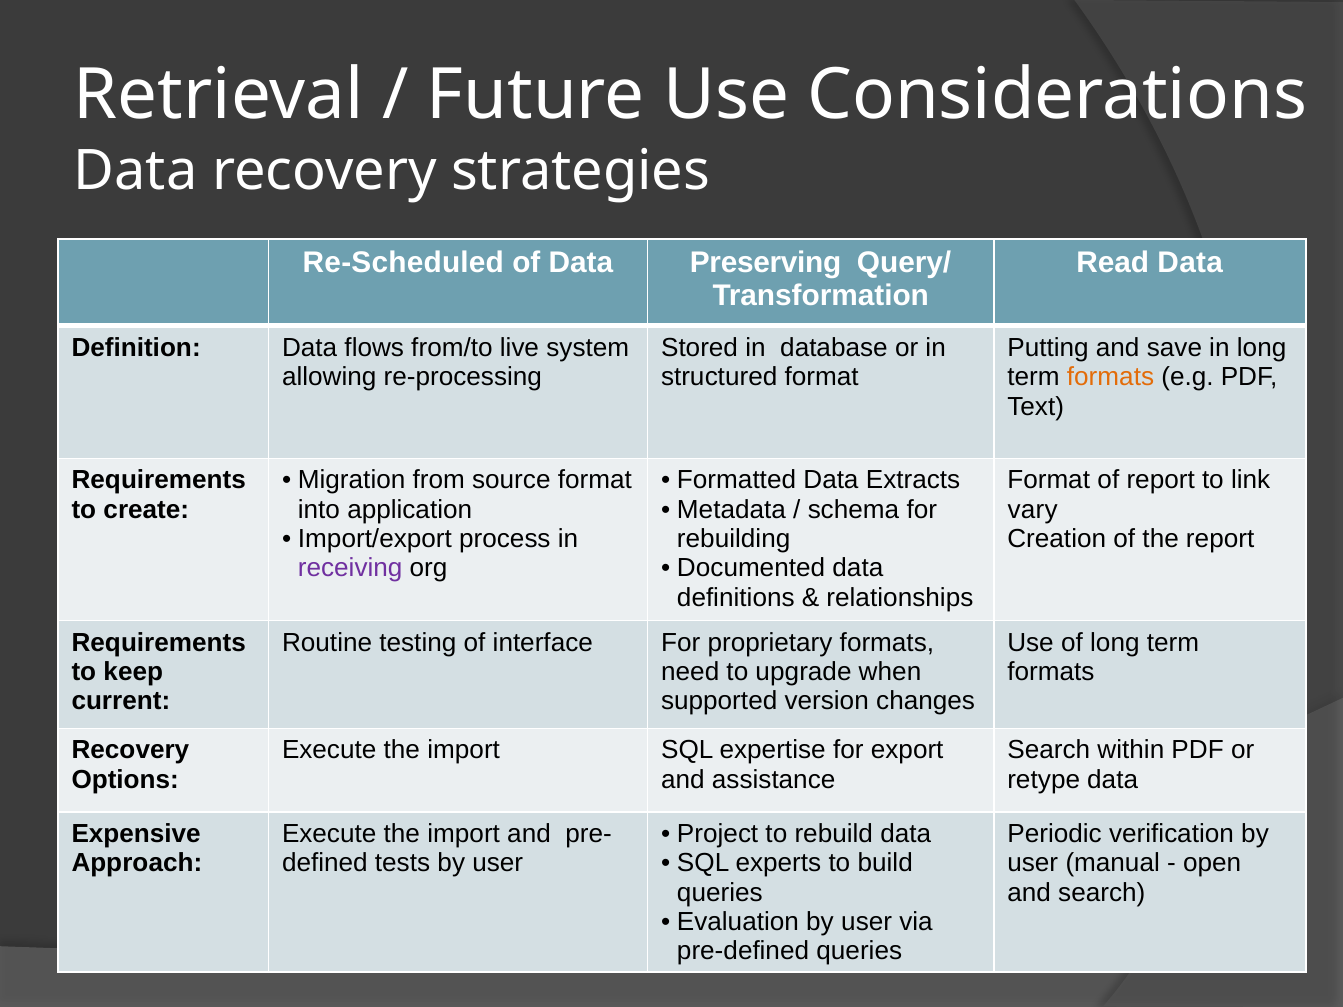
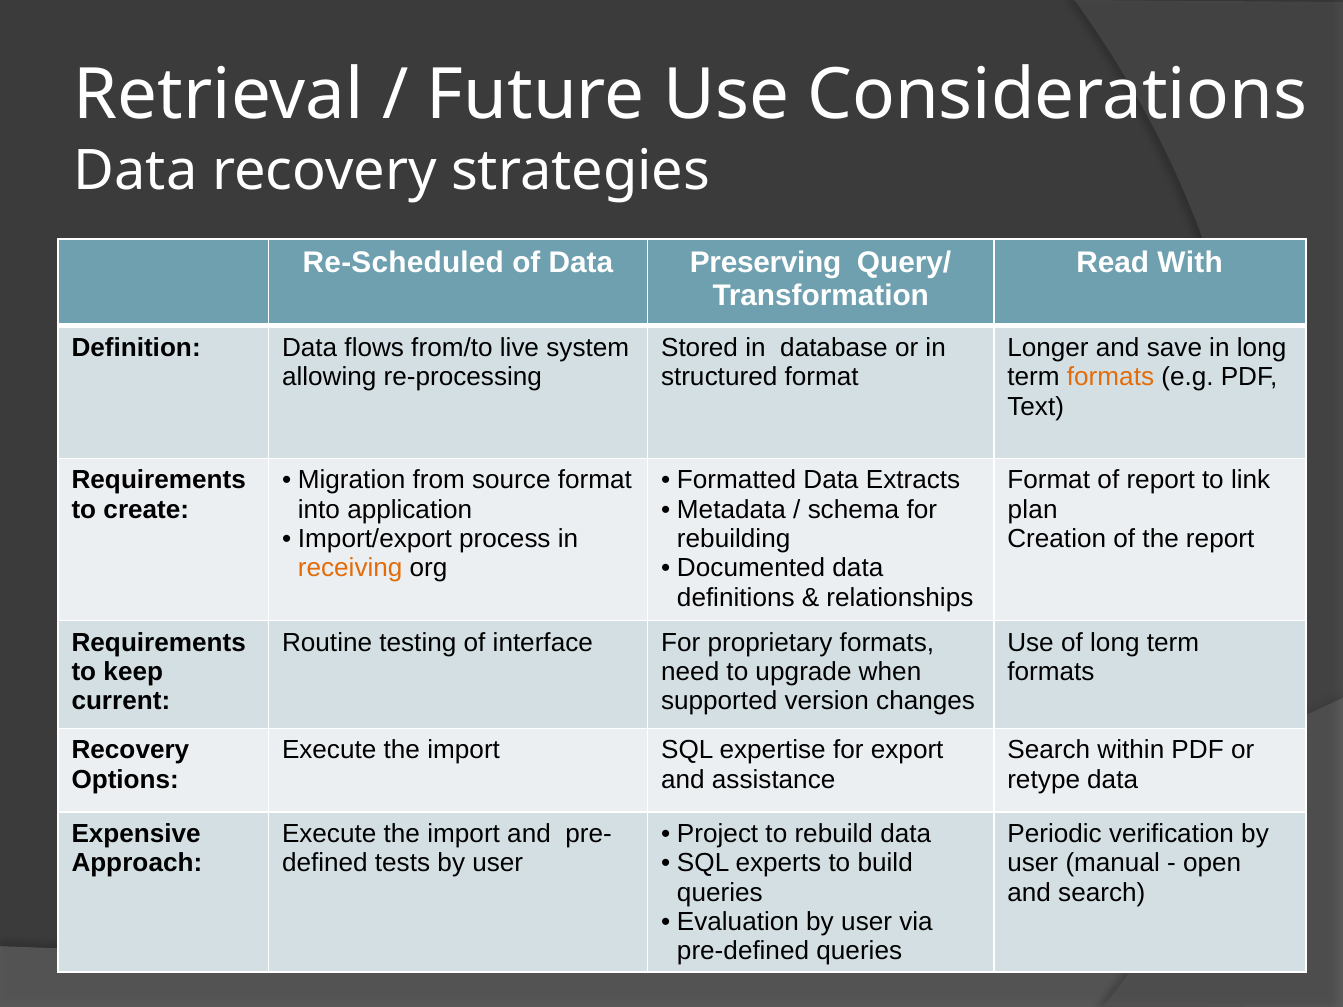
Read Data: Data -> With (1190, 263)
Putting: Putting -> Longer (1048, 348)
vary: vary -> plan (1033, 510)
receiving colour: purple -> orange (350, 568)
